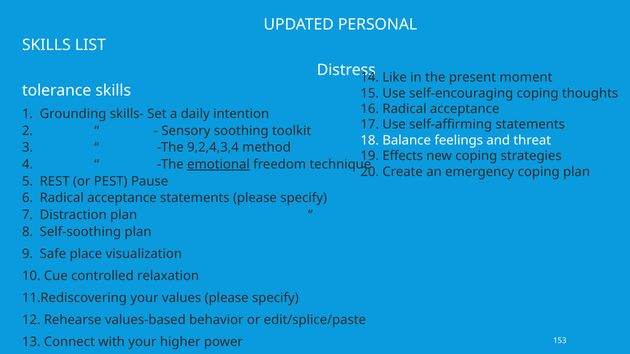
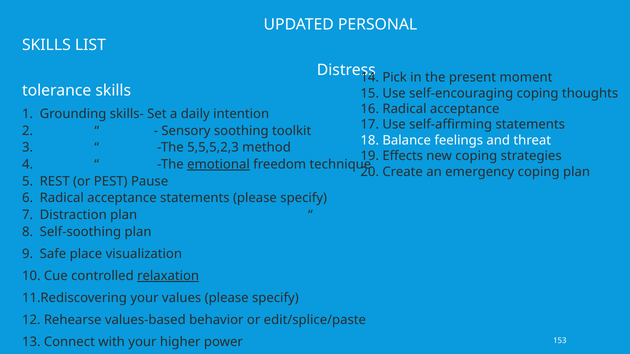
Like: Like -> Pick (395, 78)
9,2,4,3,4: 9,2,4,3,4 -> 5,5,5,2,3 (213, 148)
relaxation underline: none -> present (168, 276)
